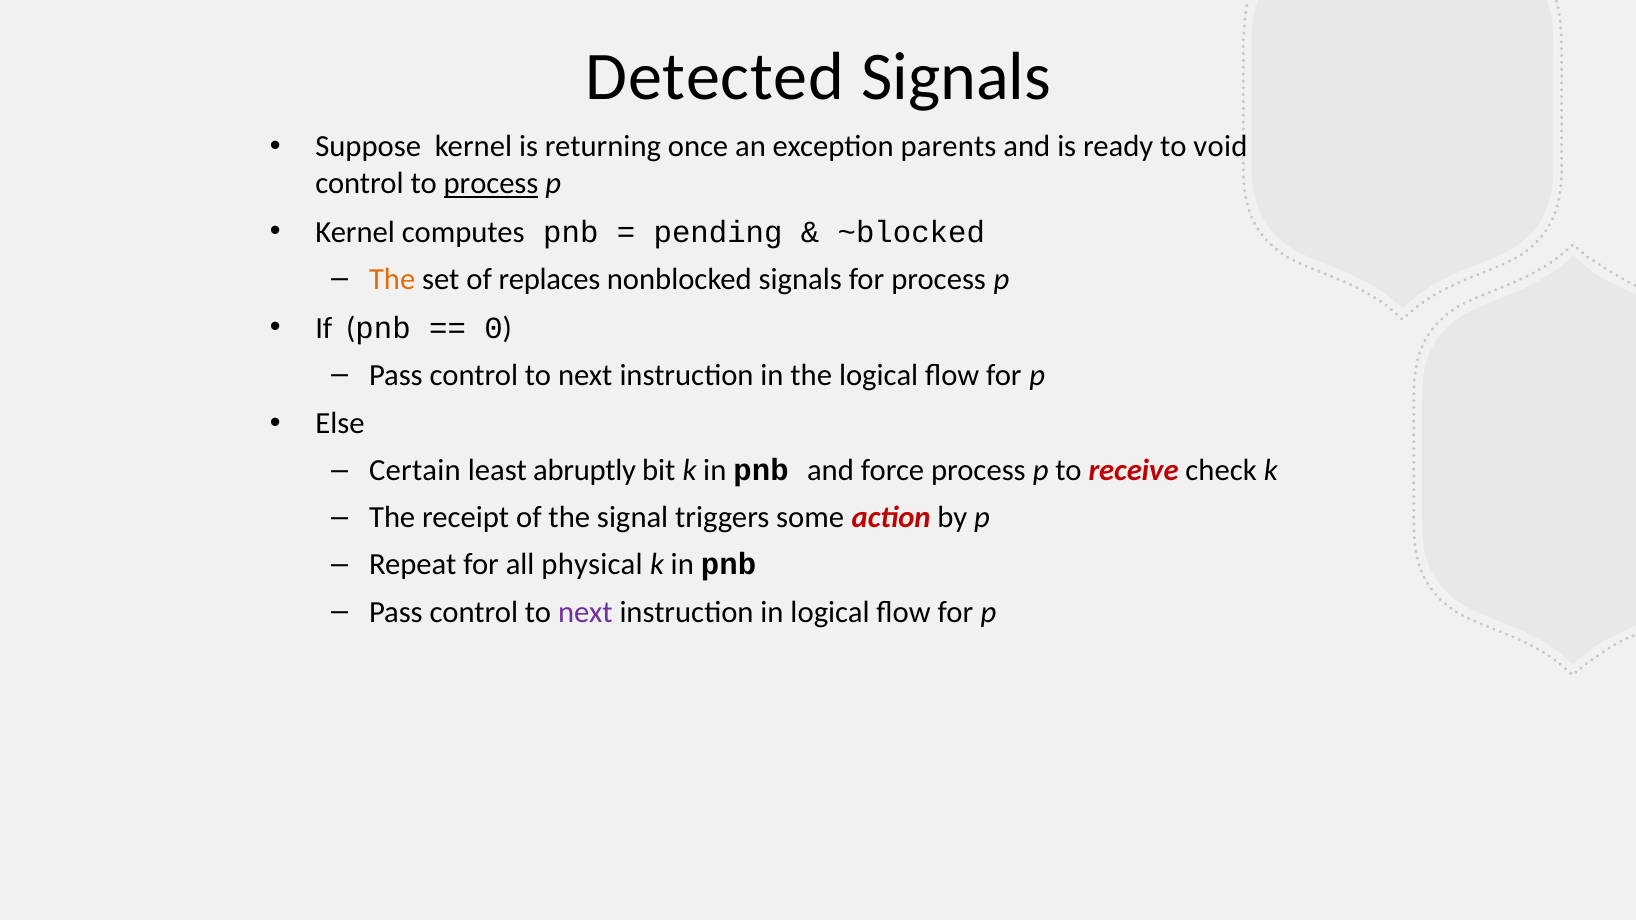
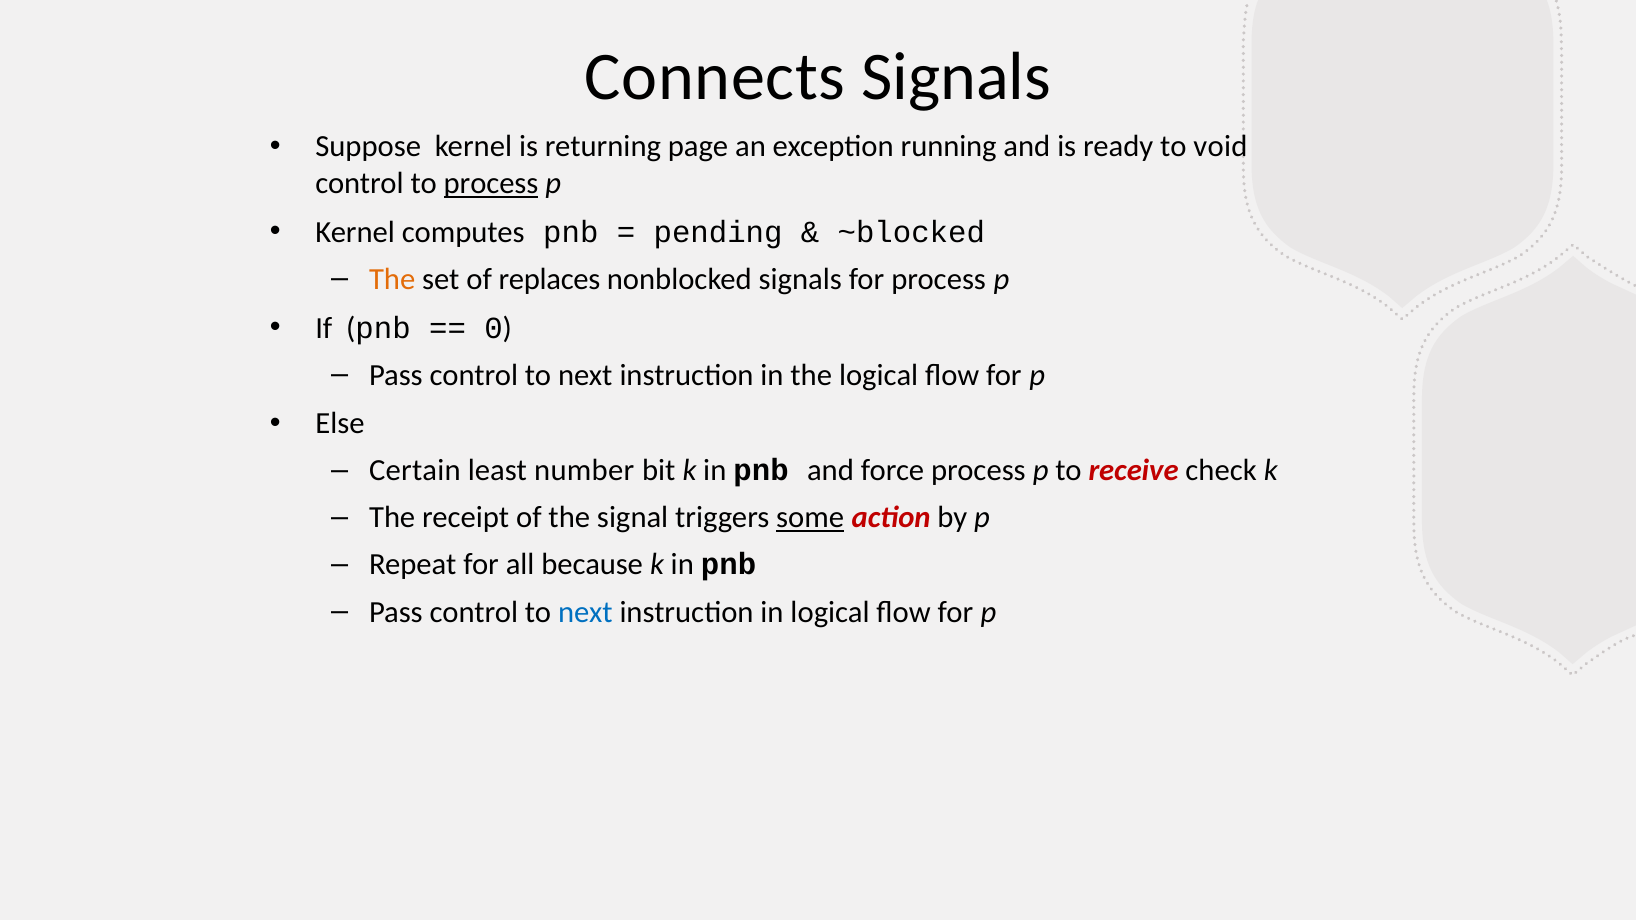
Detected: Detected -> Connects (715, 77)
once: once -> page (698, 147)
parents: parents -> running (949, 147)
abruptly: abruptly -> number (584, 471)
some underline: none -> present (810, 518)
physical: physical -> because (592, 565)
next colour: purple -> blue (585, 612)
